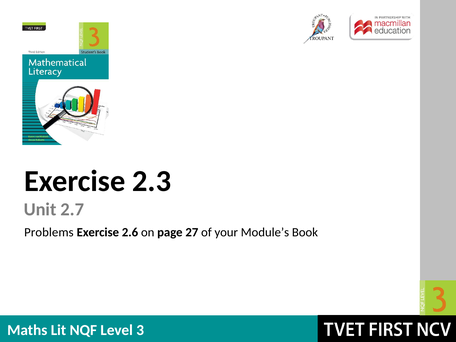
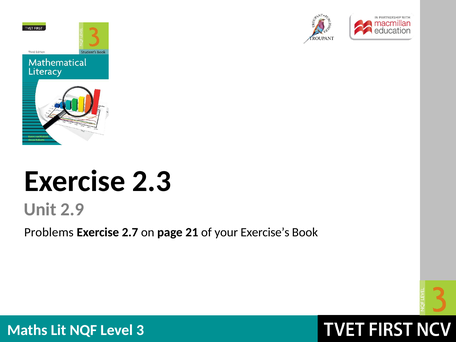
2.7: 2.7 -> 2.9 (72, 210)
2.6: 2.6 -> 2.7 (130, 232)
27: 27 -> 21 (192, 232)
Module’s: Module’s -> Exercise’s (265, 232)
